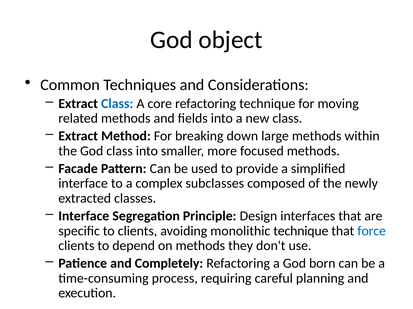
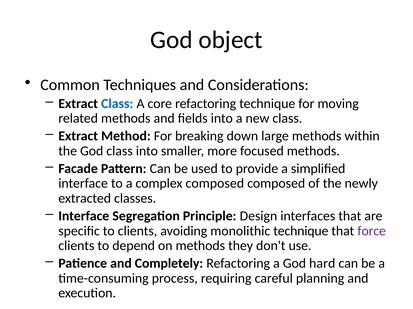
complex subclasses: subclasses -> composed (215, 184)
force colour: blue -> purple (372, 231)
born: born -> hard (322, 264)
